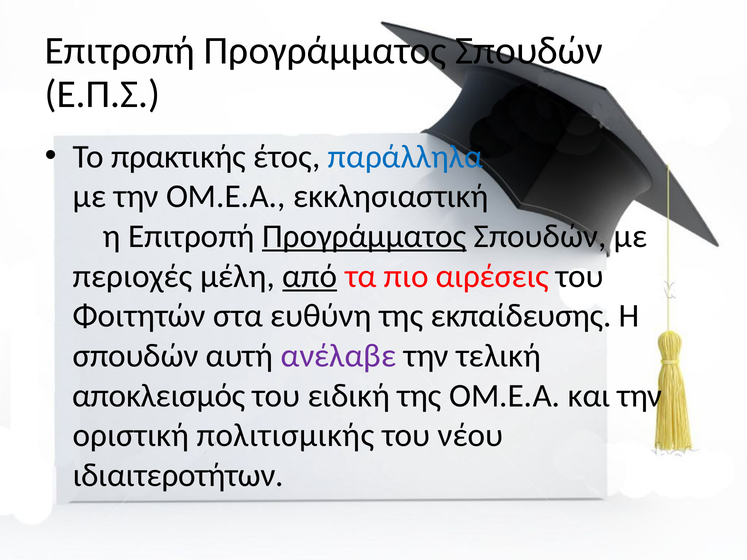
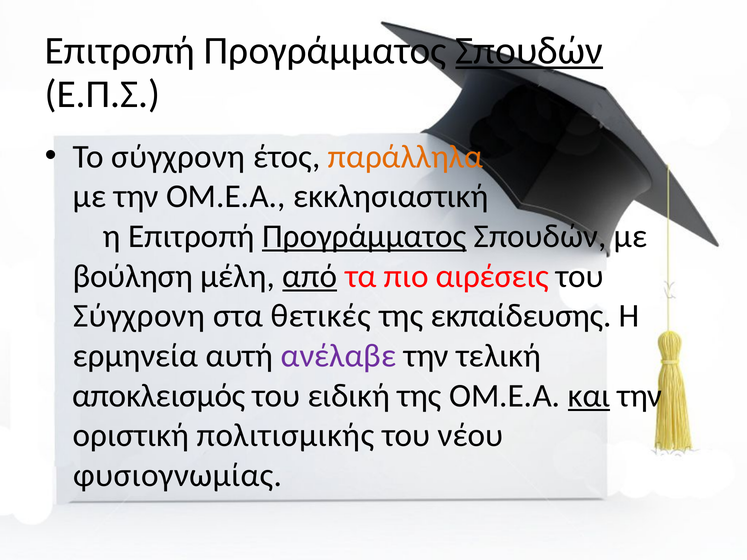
Σπουδών underline: none -> present (529, 51)
Το πρακτικής: πρακτικής -> σύγχρονη (178, 157)
παράλληλα colour: blue -> orange (406, 157)
περιοχές: περιοχές -> βούληση (133, 276)
Φοιτητών: Φοιτητών -> Σύγχρονη (139, 316)
ευθύνη: ευθύνη -> θετικές (321, 316)
σπουδών: σπουδών -> ερμηνεία (136, 356)
και underline: none -> present (589, 396)
ιδιαιτεροτήτων: ιδιαιτεροτήτων -> φυσιογνωμίας (178, 476)
